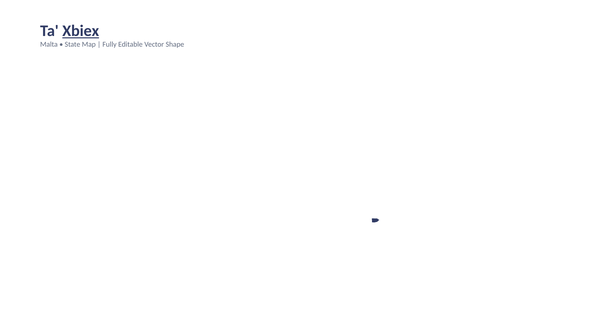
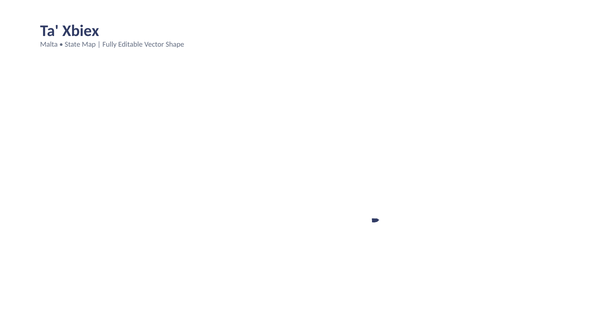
Xbiex underline: present -> none (81, 31)
